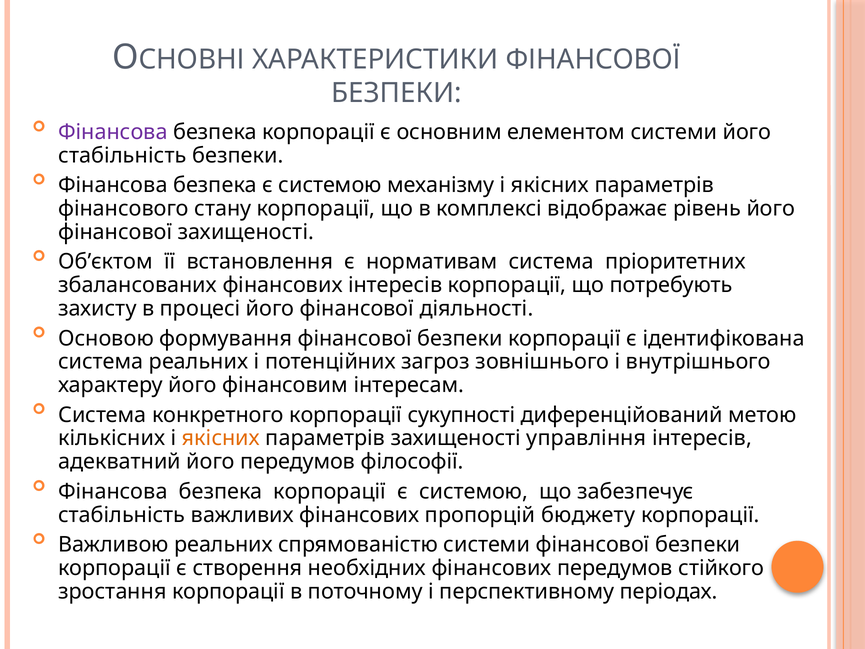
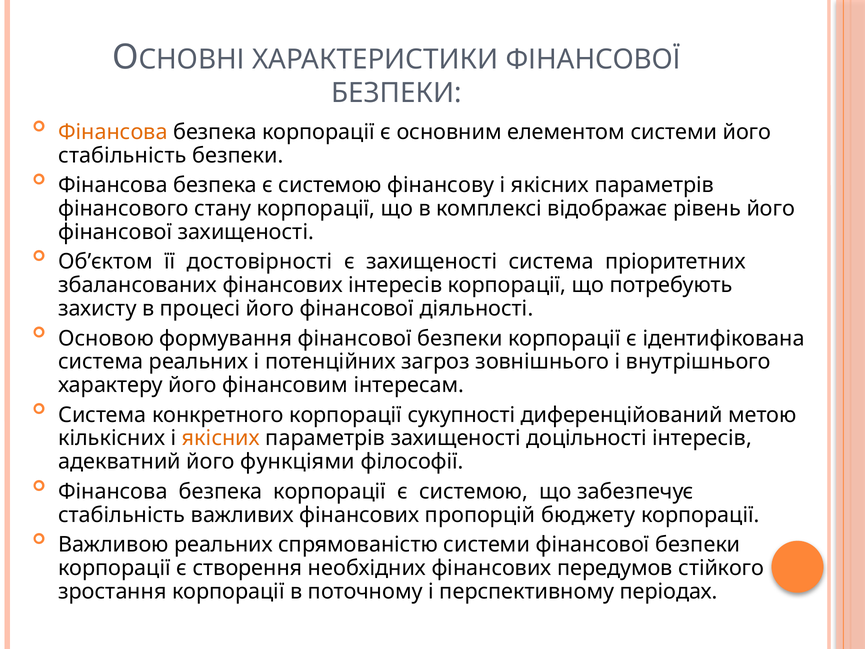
Фінансова colour: purple -> orange (113, 132)
механізму: механізму -> фінансову (441, 185)
встановлення: встановлення -> достовірності (260, 262)
є нормативам: нормативам -> захищеності (432, 262)
управління: управління -> доцільності (587, 438)
його передумов: передумов -> функціями (298, 462)
